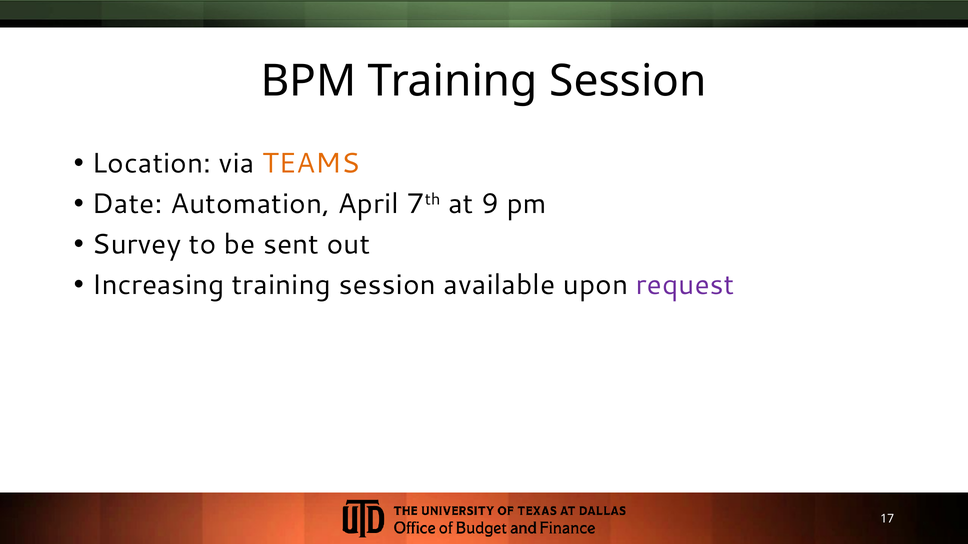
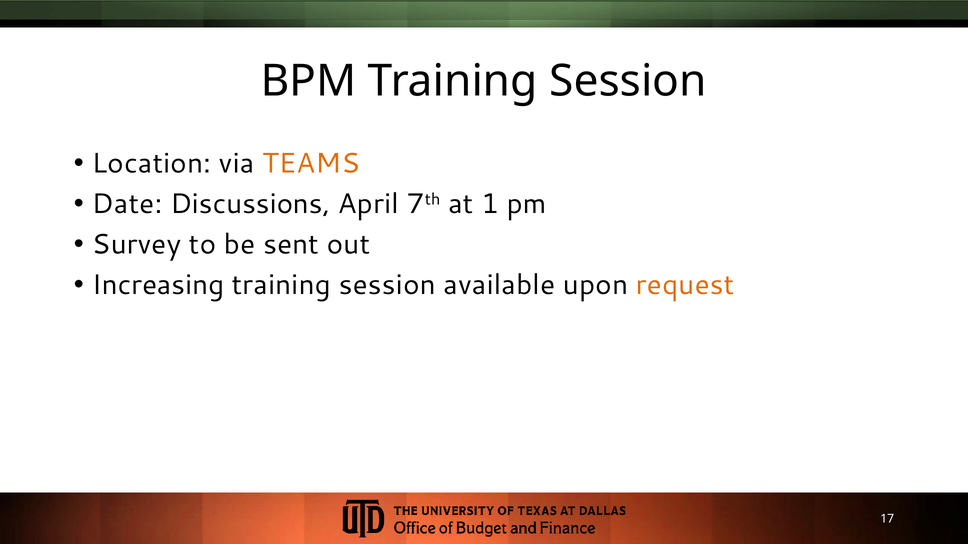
Automation: Automation -> Discussions (250, 204)
9: 9 -> 1 (490, 204)
request colour: purple -> orange (685, 285)
